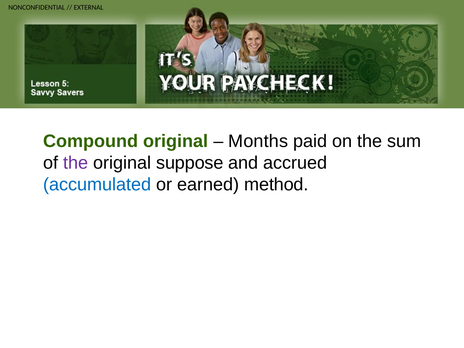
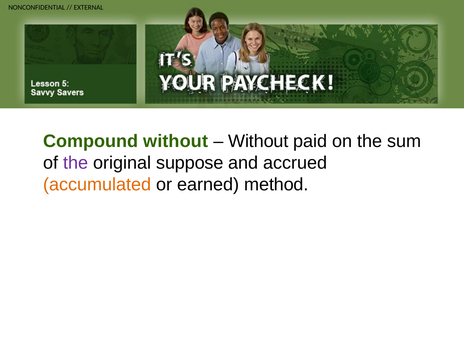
Compound original: original -> without (176, 141)
Months: Months -> Without (258, 141)
accumulated colour: blue -> orange (97, 185)
